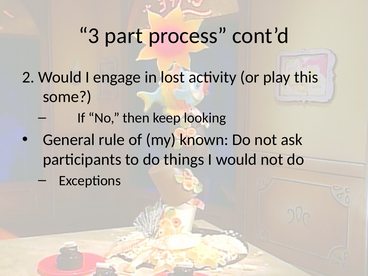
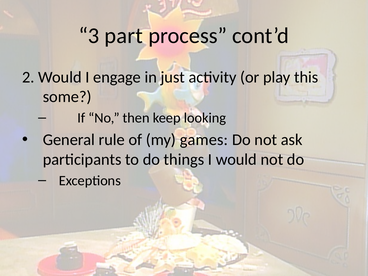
lost: lost -> just (173, 77)
known: known -> games (204, 140)
